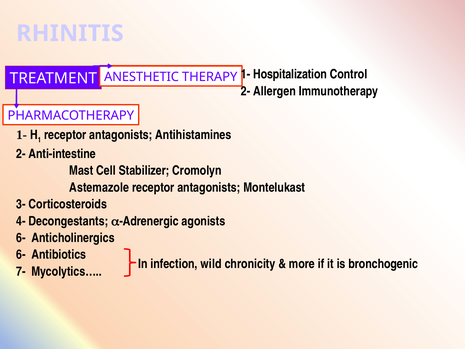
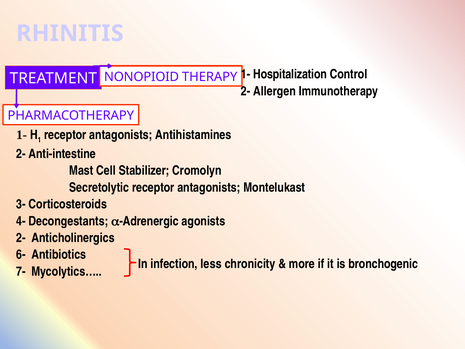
ANESTHETIC: ANESTHETIC -> NONOPIOID (142, 77)
Astemazole: Astemazole -> Secretolytic (99, 187)
6-: 6- -> 2- (21, 238)
wild: wild -> less (211, 264)
